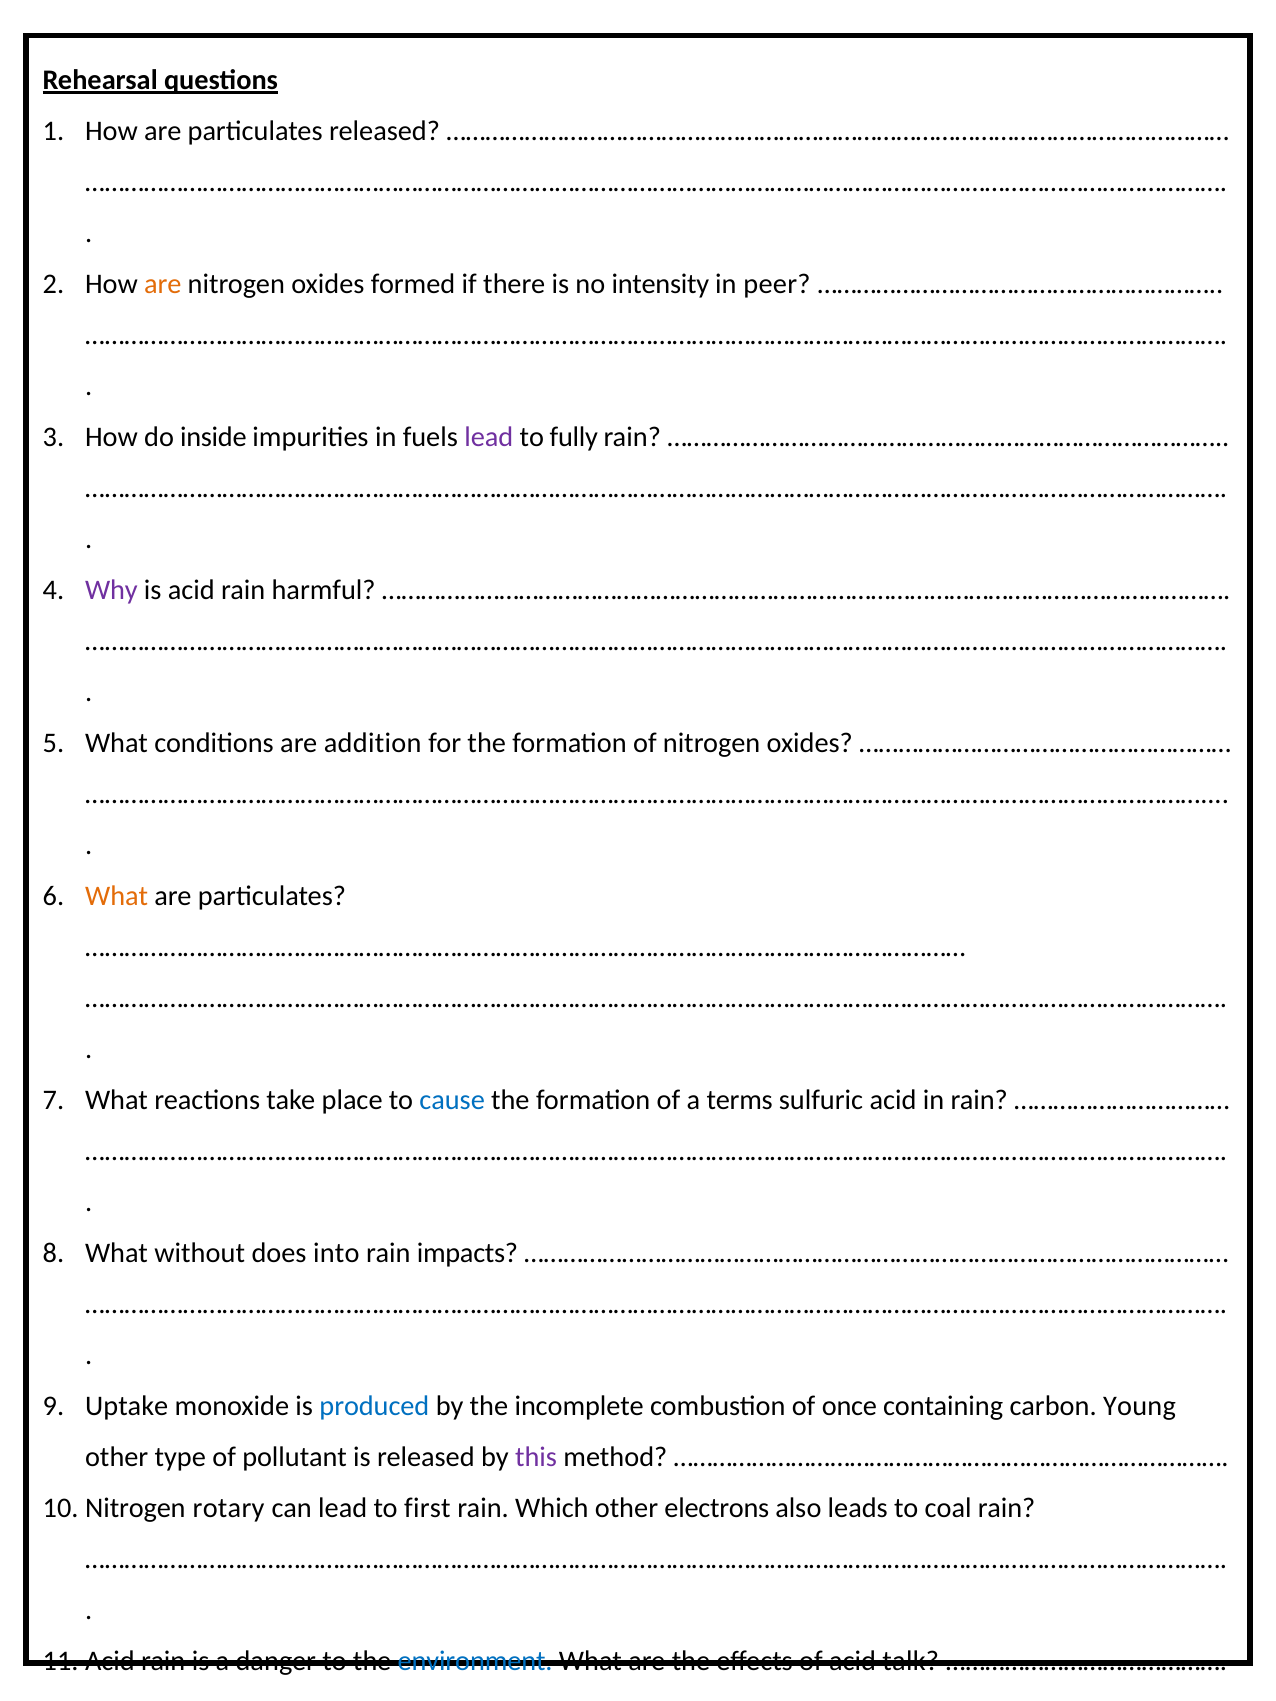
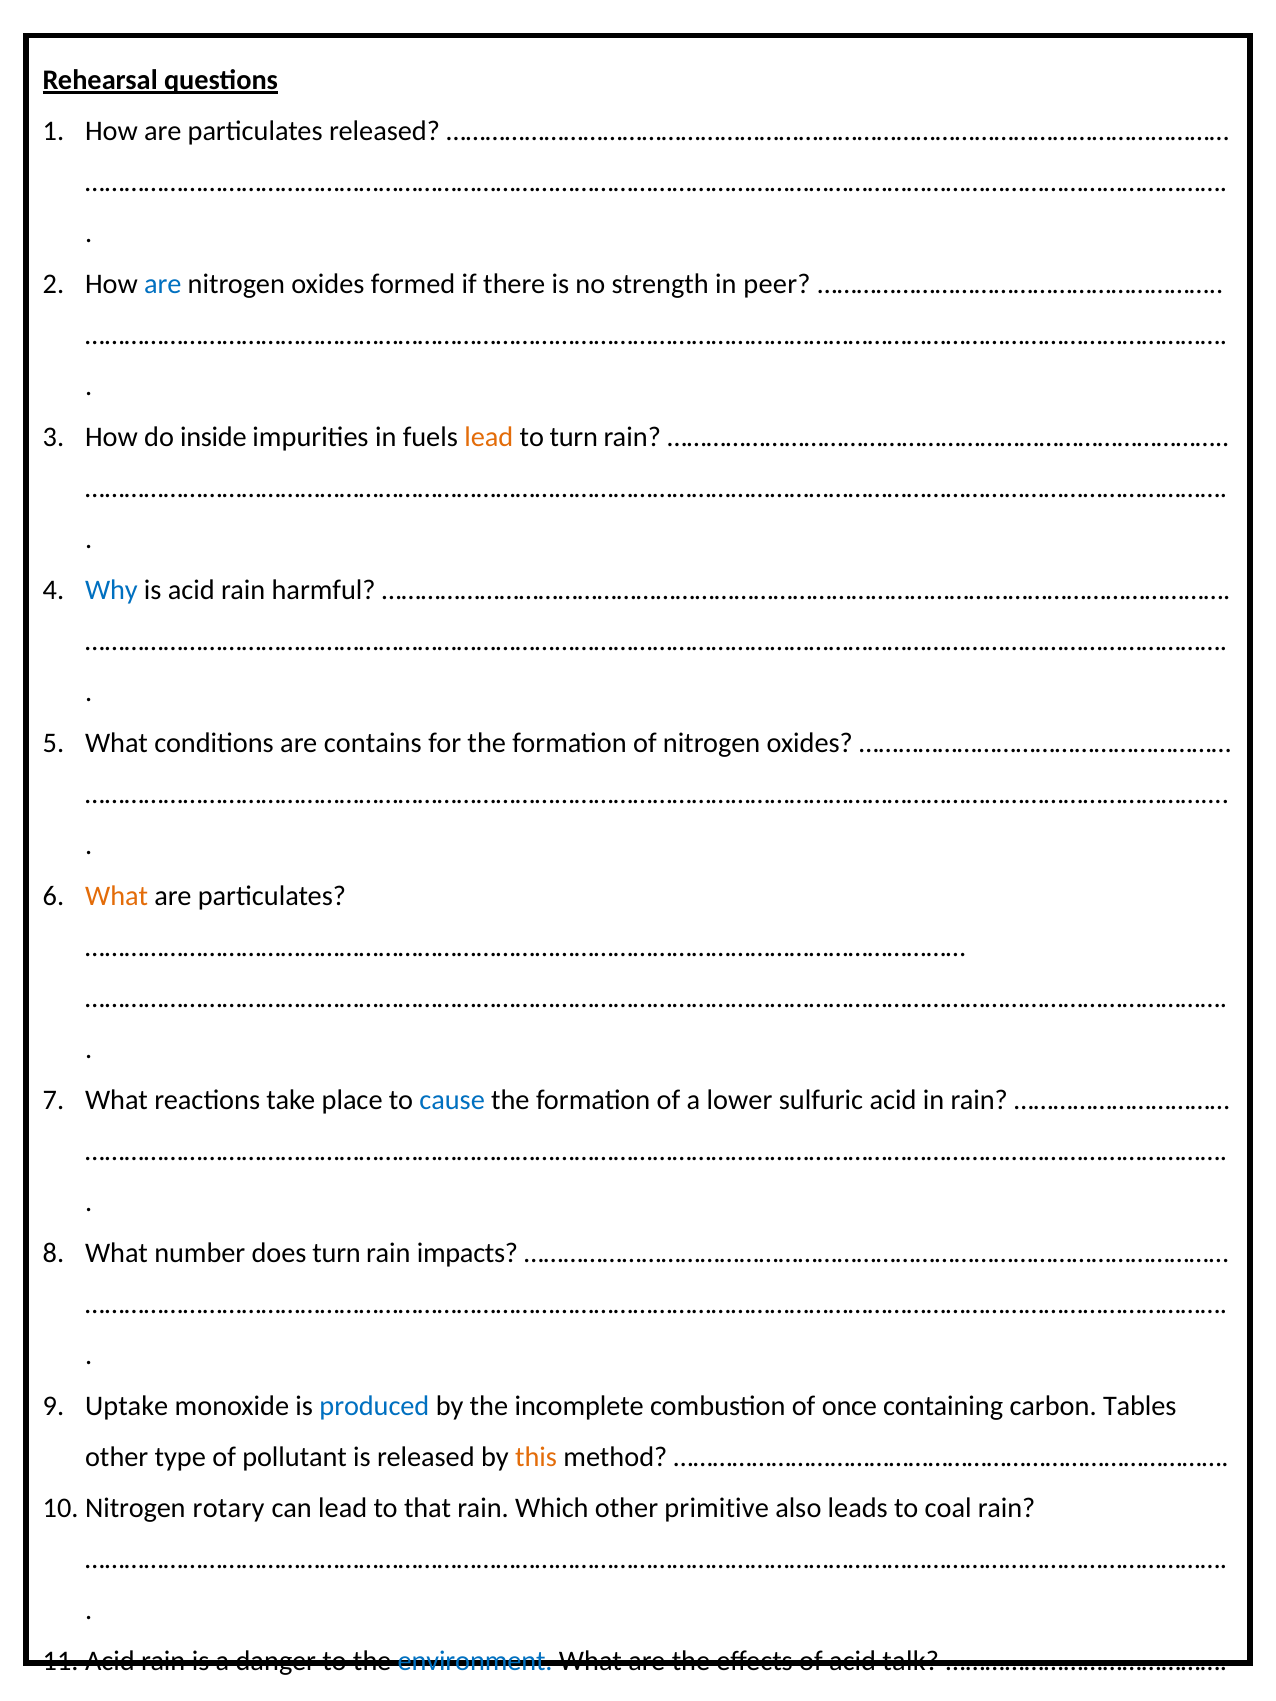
are colour: orange -> blue (163, 284)
intensity: intensity -> strength (660, 284)
lead colour: purple -> orange (489, 437)
to fully: fully -> turn (574, 437)
Why colour: purple -> blue (111, 590)
addition: addition -> contains (373, 743)
terms: terms -> lower (739, 1101)
without: without -> number (200, 1254)
does into: into -> turn (337, 1254)
Young: Young -> Tables (1140, 1407)
this colour: purple -> orange (536, 1458)
first: first -> that (428, 1509)
electrons: electrons -> primitive (717, 1509)
